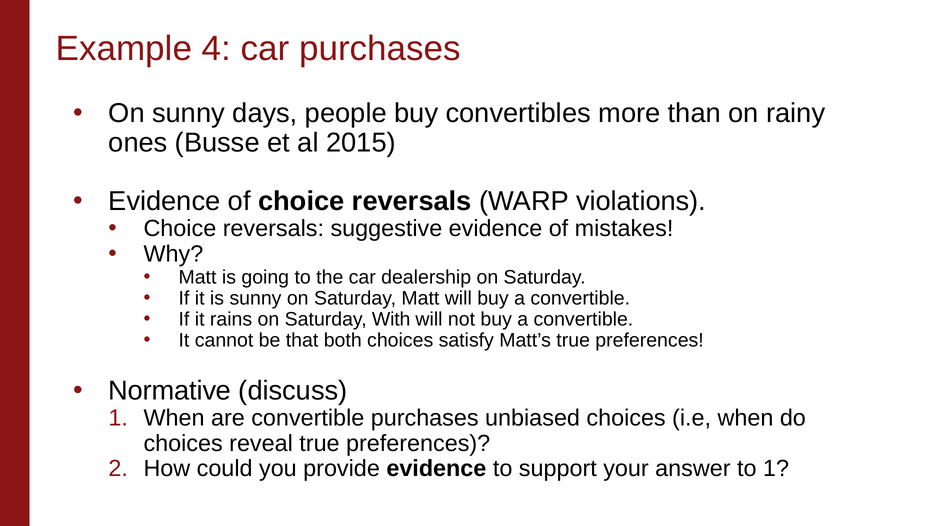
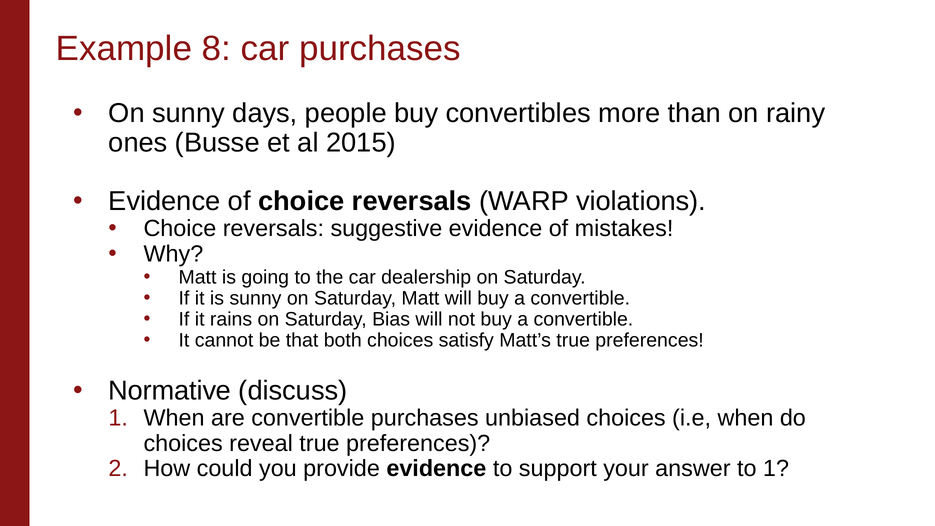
4: 4 -> 8 (216, 48)
With: With -> Bias (391, 319)
